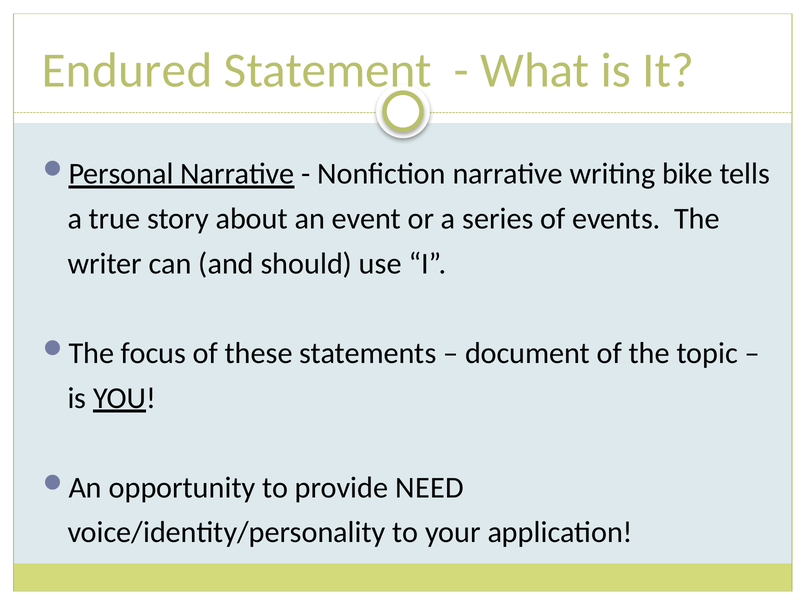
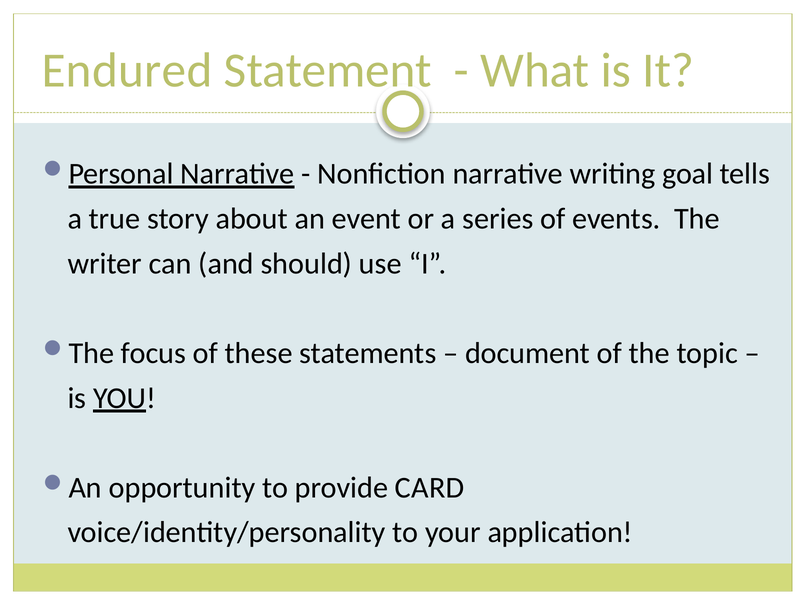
bike: bike -> goal (688, 174)
NEED: NEED -> CARD (430, 487)
